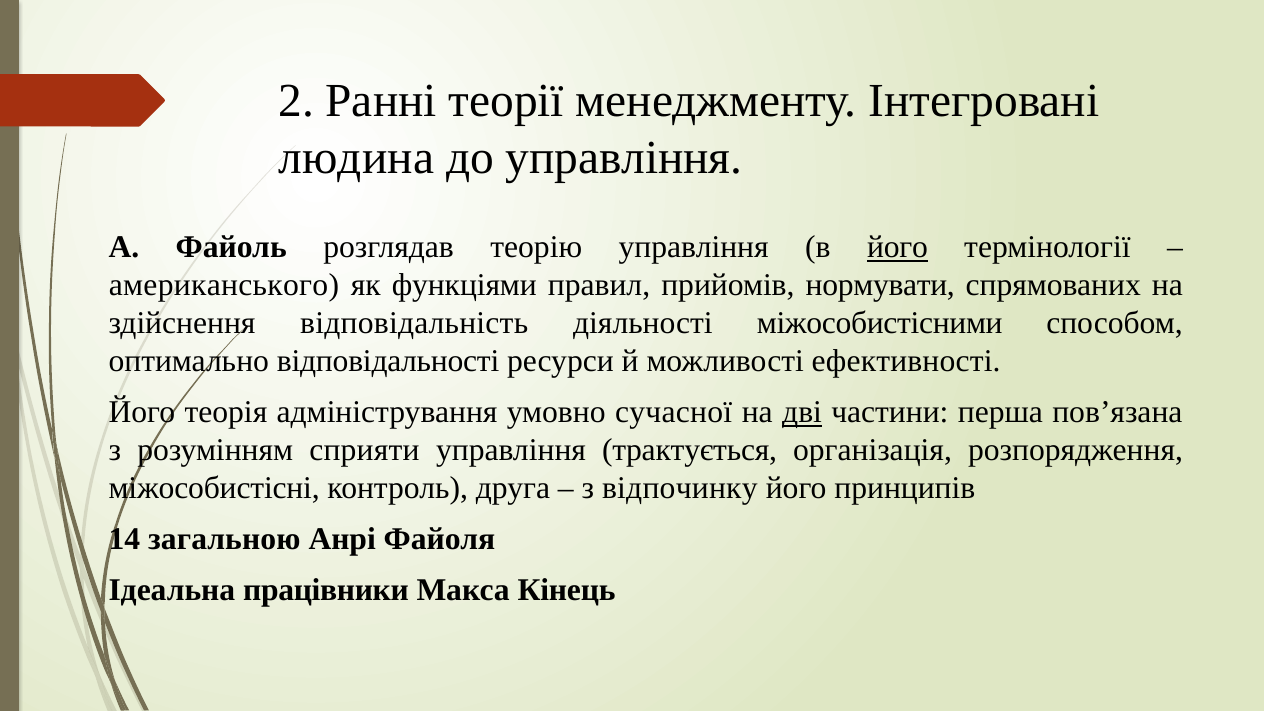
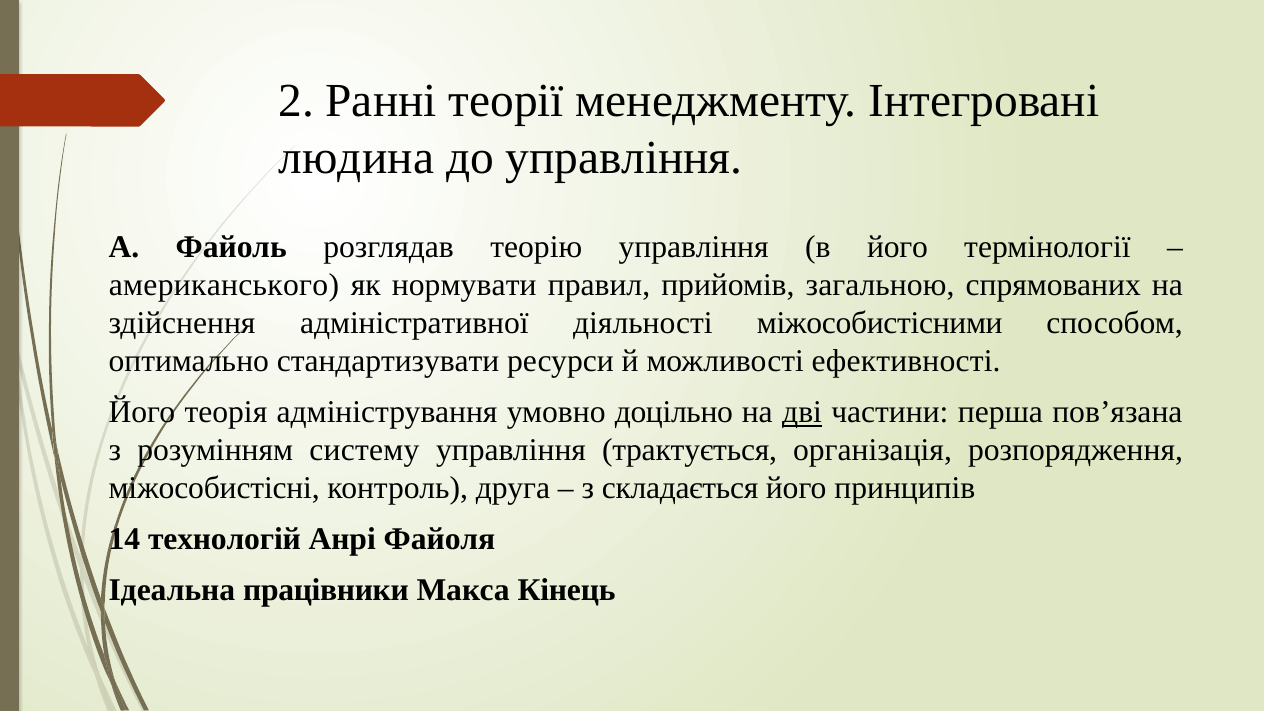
його underline: present -> none (897, 247)
функціями: функціями -> нормувати (464, 285)
нормувати: нормувати -> загальною (880, 285)
відповідальність: відповідальність -> адміністративної (414, 323)
відповідальності: відповідальності -> стандартизувати (388, 361)
сучасної: сучасної -> доцільно (674, 412)
сприяти: сприяти -> систему (364, 450)
відпочинку: відпочинку -> складається (680, 488)
загальною: загальною -> технологій (224, 539)
